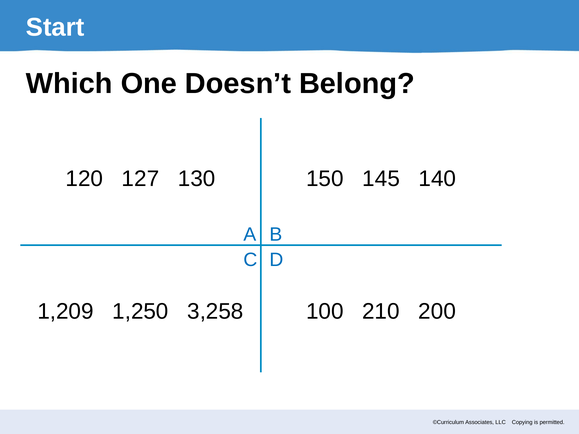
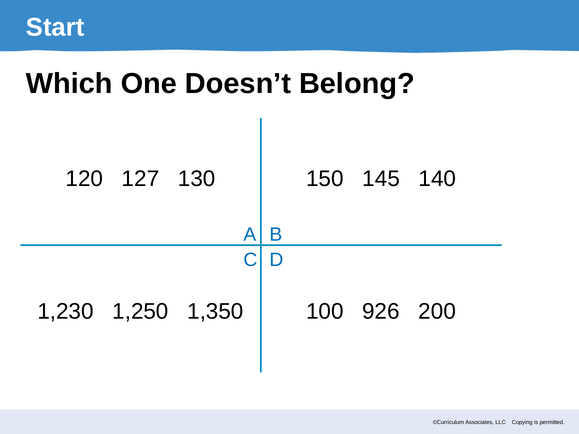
1,209: 1,209 -> 1,230 (66, 311)
3,258: 3,258 -> 1,350 (215, 311)
210: 210 -> 926 (381, 311)
